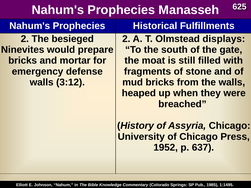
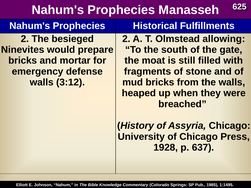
displays: displays -> allowing (224, 39)
1952: 1952 -> 1928 (166, 148)
